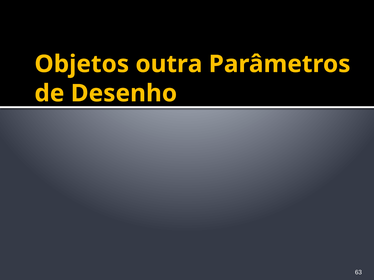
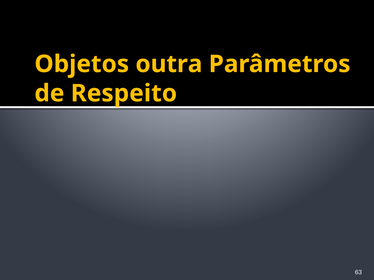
Desenho: Desenho -> Respeito (124, 93)
